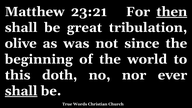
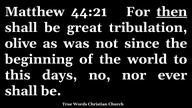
23:21: 23:21 -> 44:21 (89, 12)
doth: doth -> days (60, 75)
shall underline: present -> none (21, 91)
